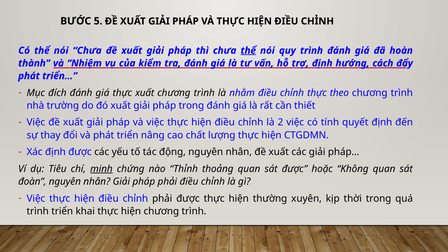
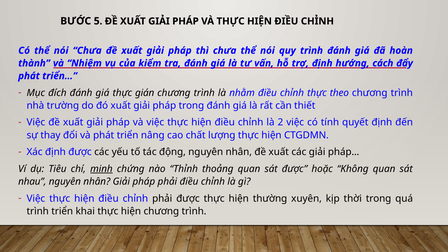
thể underline: present -> none (248, 51)
thực xuất: xuất -> gián (145, 93)
đoàn: đoàn -> nhau (32, 182)
